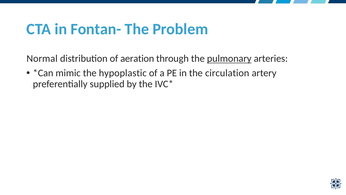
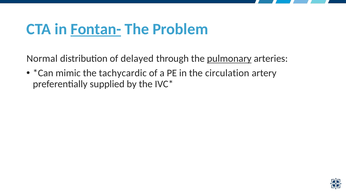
Fontan- underline: none -> present (96, 29)
aeration: aeration -> delayed (137, 58)
hypoplastic: hypoplastic -> tachycardic (123, 73)
